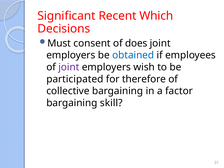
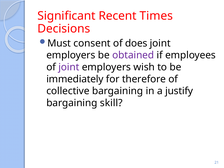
Which: Which -> Times (156, 16)
obtained colour: blue -> purple (133, 55)
participated: participated -> immediately (75, 79)
factor: factor -> justify (179, 91)
